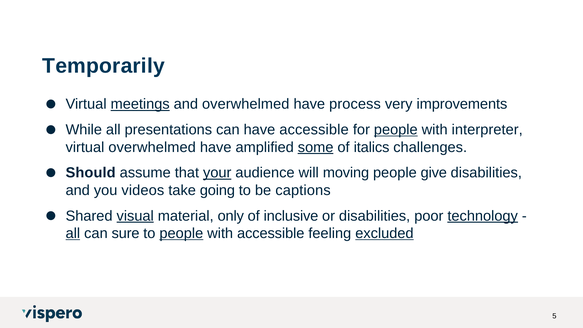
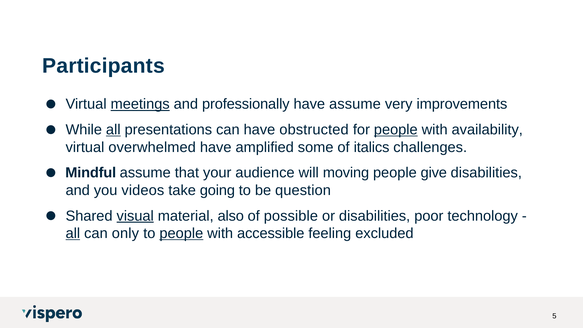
Temporarily: Temporarily -> Participants (104, 66)
and overwhelmed: overwhelmed -> professionally (246, 104)
have process: process -> assume (355, 104)
all underline: none -> present (113, 130)
have accessible: accessible -> obstructed (314, 130)
interpreter: interpreter -> availability (487, 130)
some underline: present -> none (316, 147)
Should: Should -> Mindful (91, 173)
your underline: present -> none (217, 173)
captions: captions -> question (303, 190)
only: only -> also (231, 216)
inclusive: inclusive -> possible (291, 216)
technology underline: present -> none (483, 216)
sure: sure -> only (125, 233)
excluded underline: present -> none (384, 233)
